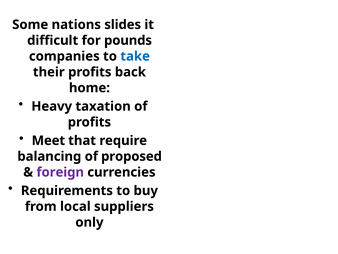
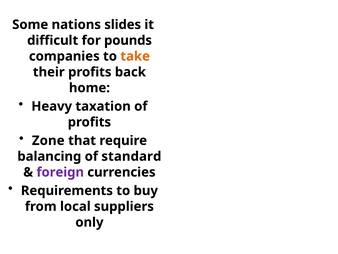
take colour: blue -> orange (135, 56)
Meet: Meet -> Zone (48, 140)
proposed: proposed -> standard (131, 156)
